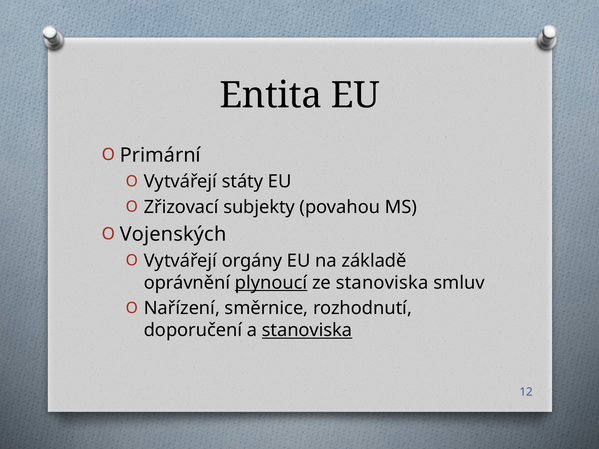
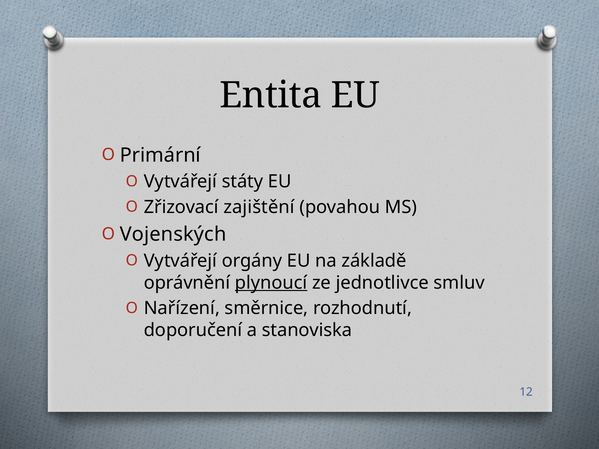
subjekty: subjekty -> zajištění (259, 207)
ze stanoviska: stanoviska -> jednotlivce (382, 283)
stanoviska underline: present -> none (307, 330)
